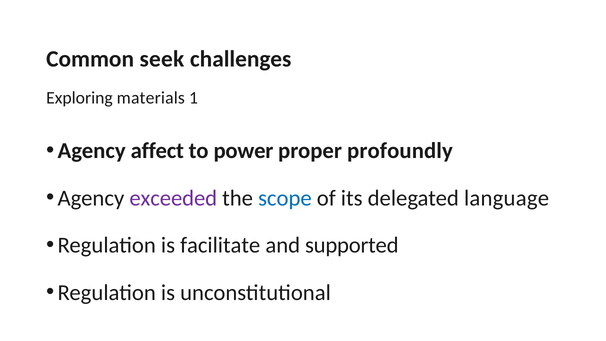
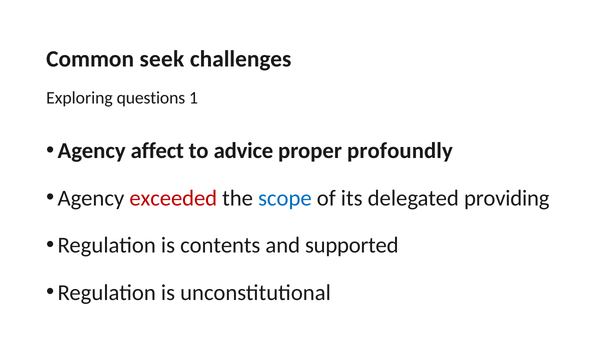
materials: materials -> questions (151, 98)
power: power -> advice (243, 151)
exceeded colour: purple -> red (173, 198)
language: language -> providing (507, 198)
facilitate: facilitate -> contents (220, 245)
